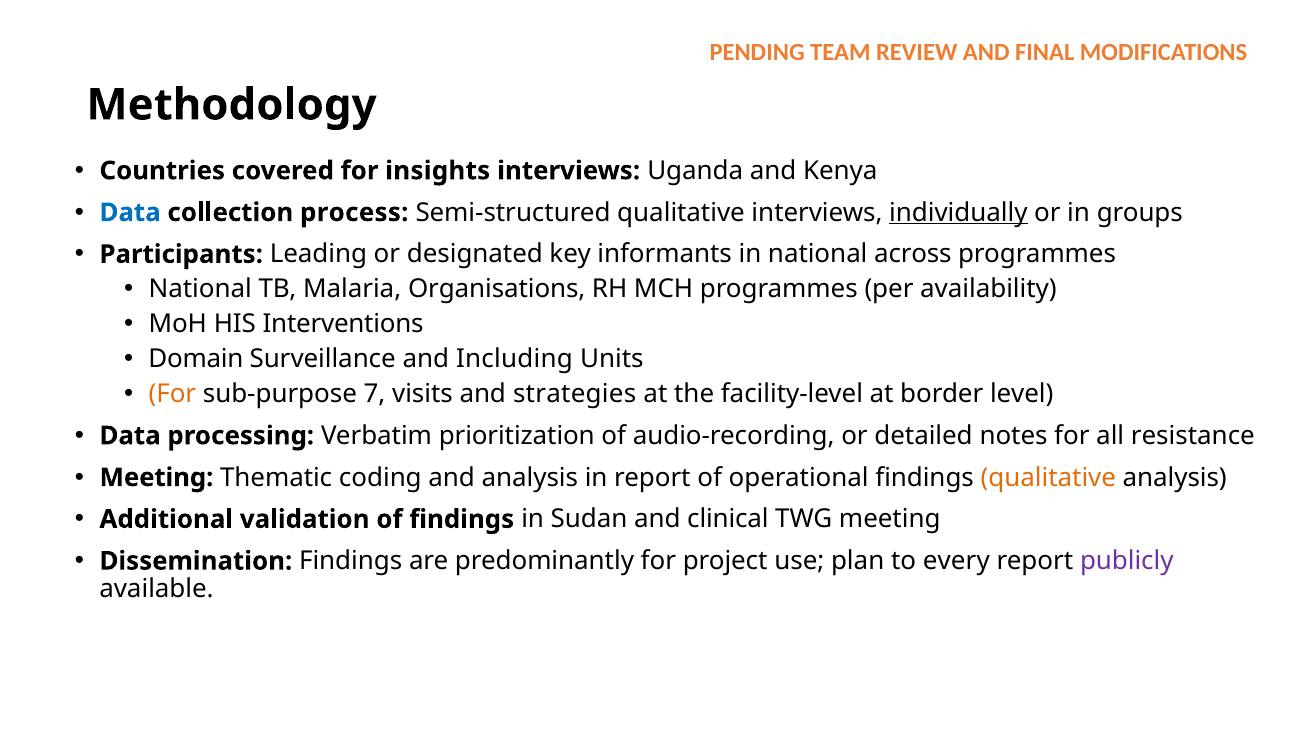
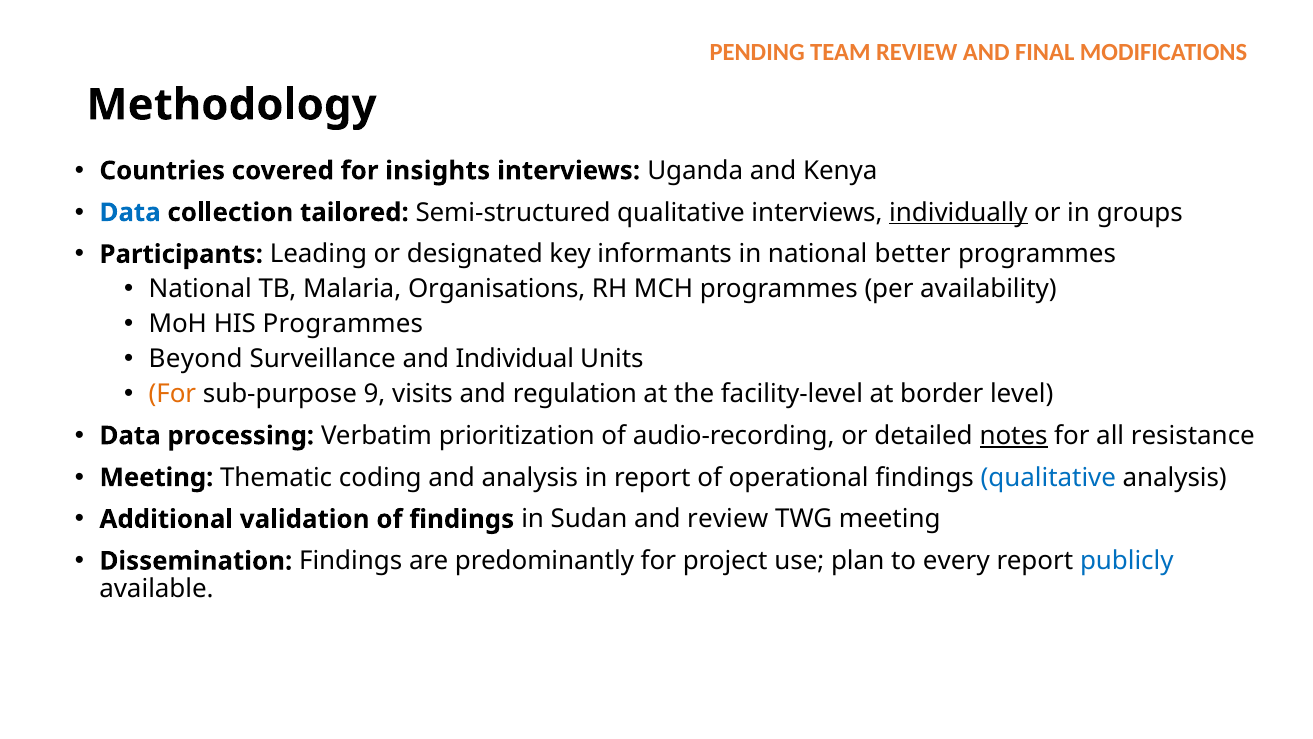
process: process -> tailored (354, 212)
across: across -> better (913, 254)
HIS Interventions: Interventions -> Programmes (343, 324)
Domain: Domain -> Beyond (196, 359)
Including: Including -> Individual (515, 359)
7: 7 -> 9 (375, 394)
strategies: strategies -> regulation (575, 394)
notes underline: none -> present (1014, 435)
qualitative colour: orange -> blue (1048, 477)
and clinical: clinical -> review (728, 519)
publicly colour: purple -> blue (1127, 561)
